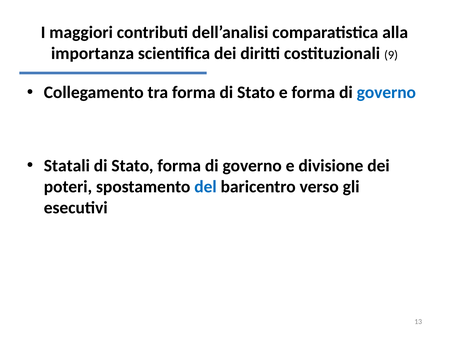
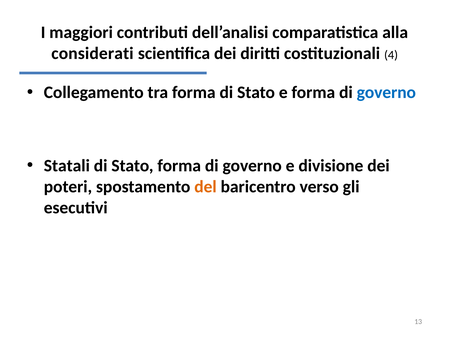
importanza: importanza -> considerati (92, 53)
9: 9 -> 4 (391, 55)
del colour: blue -> orange (205, 187)
